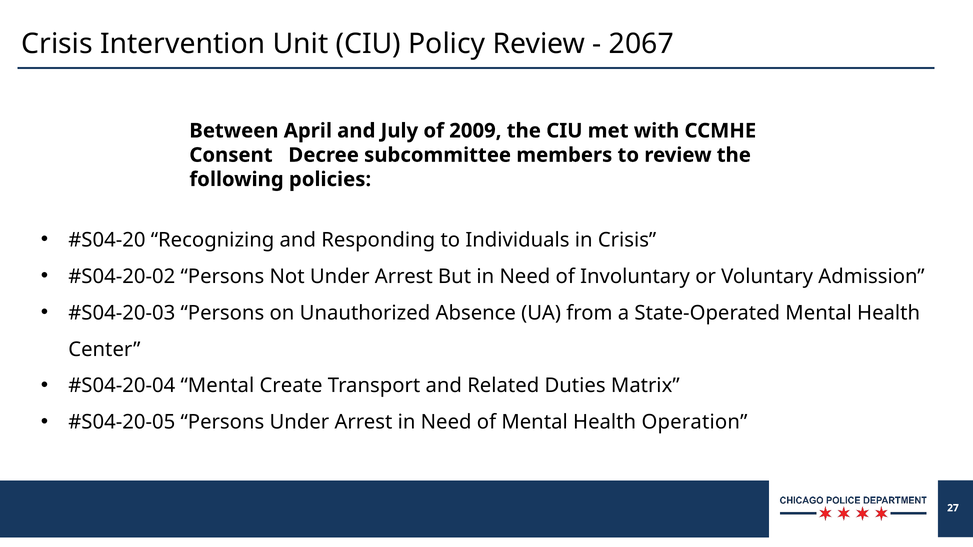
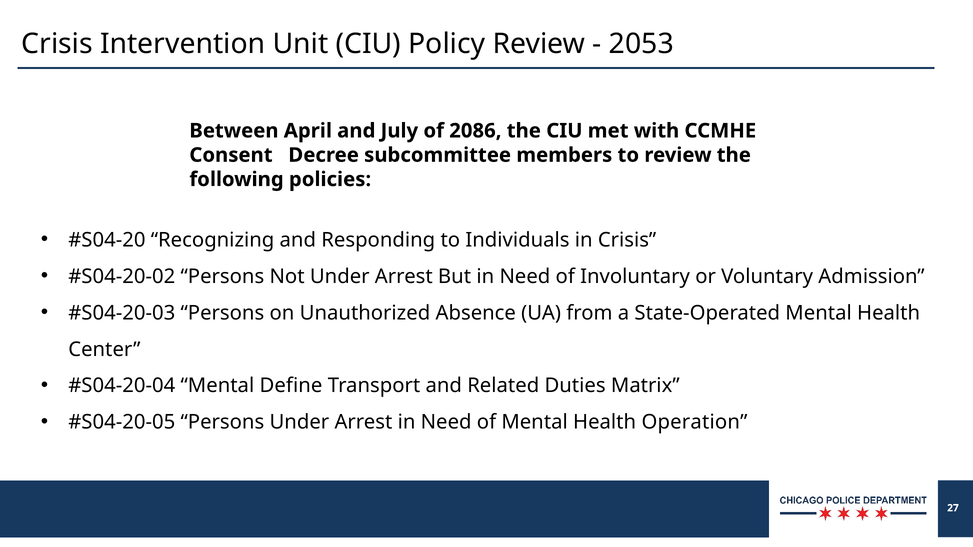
2067: 2067 -> 2053 (641, 44)
2009: 2009 -> 2086 (475, 131)
Create: Create -> Define (291, 386)
